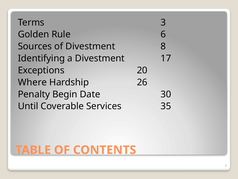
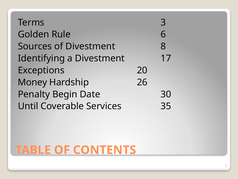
Where: Where -> Money (32, 82)
